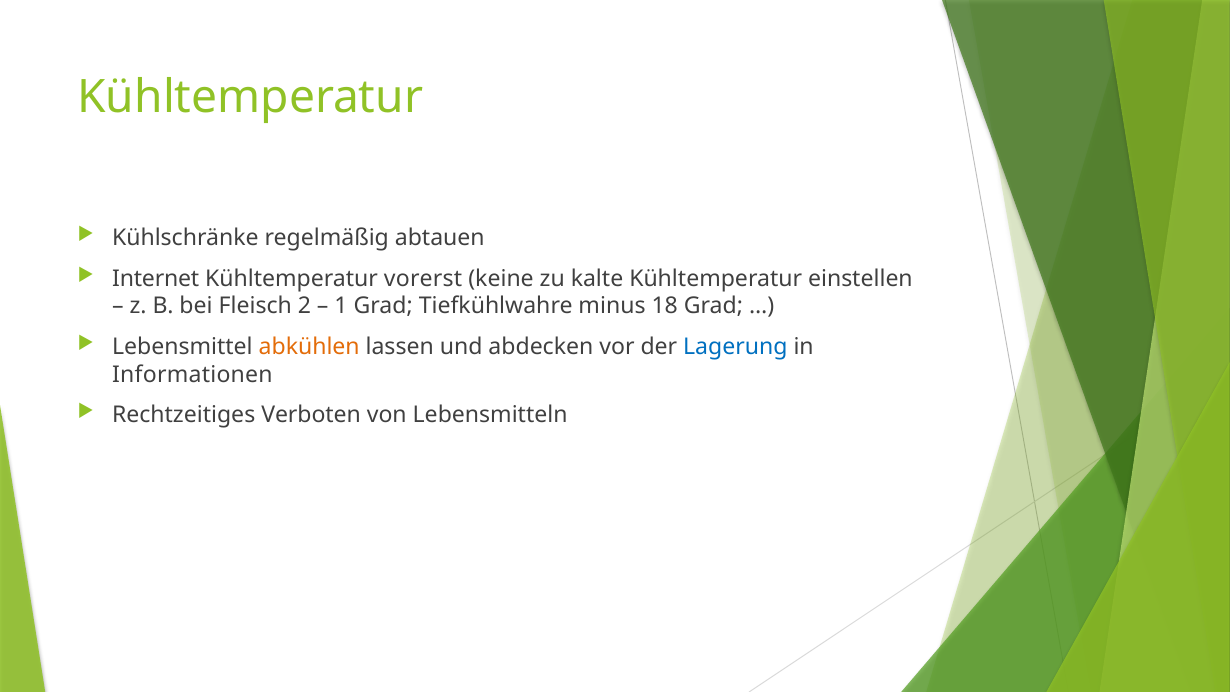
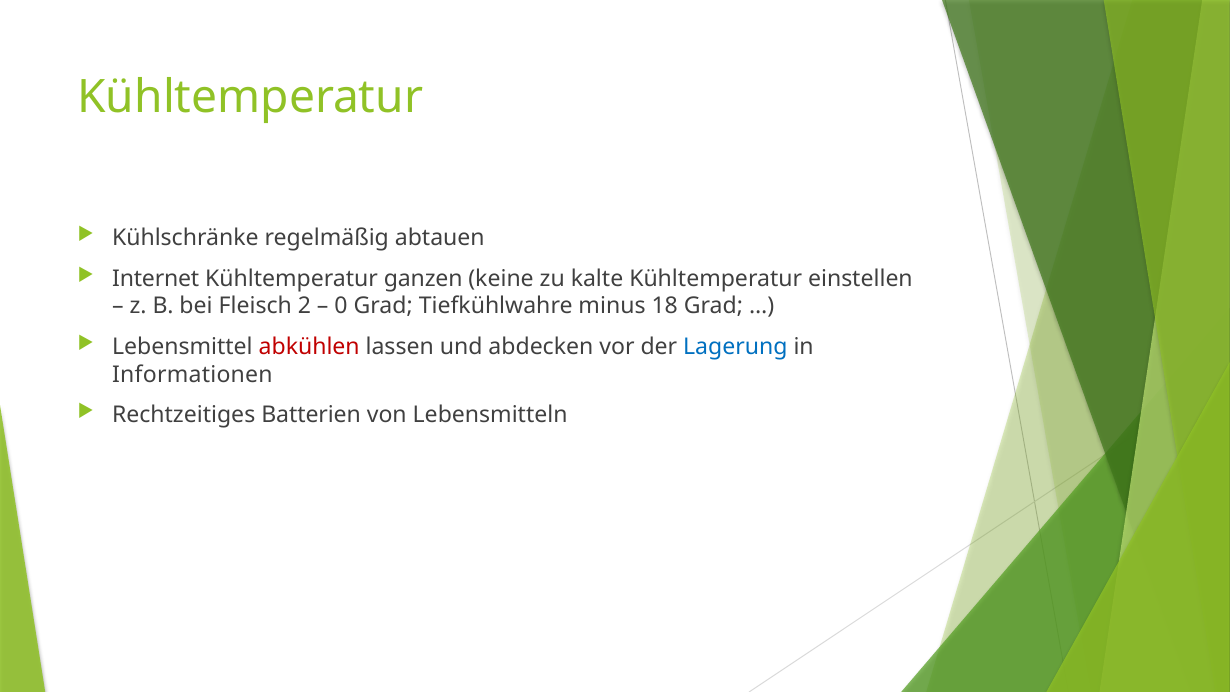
vorerst: vorerst -> ganzen (423, 279)
1: 1 -> 0 (341, 306)
abkühlen colour: orange -> red (309, 347)
Verboten: Verboten -> Batterien (311, 415)
